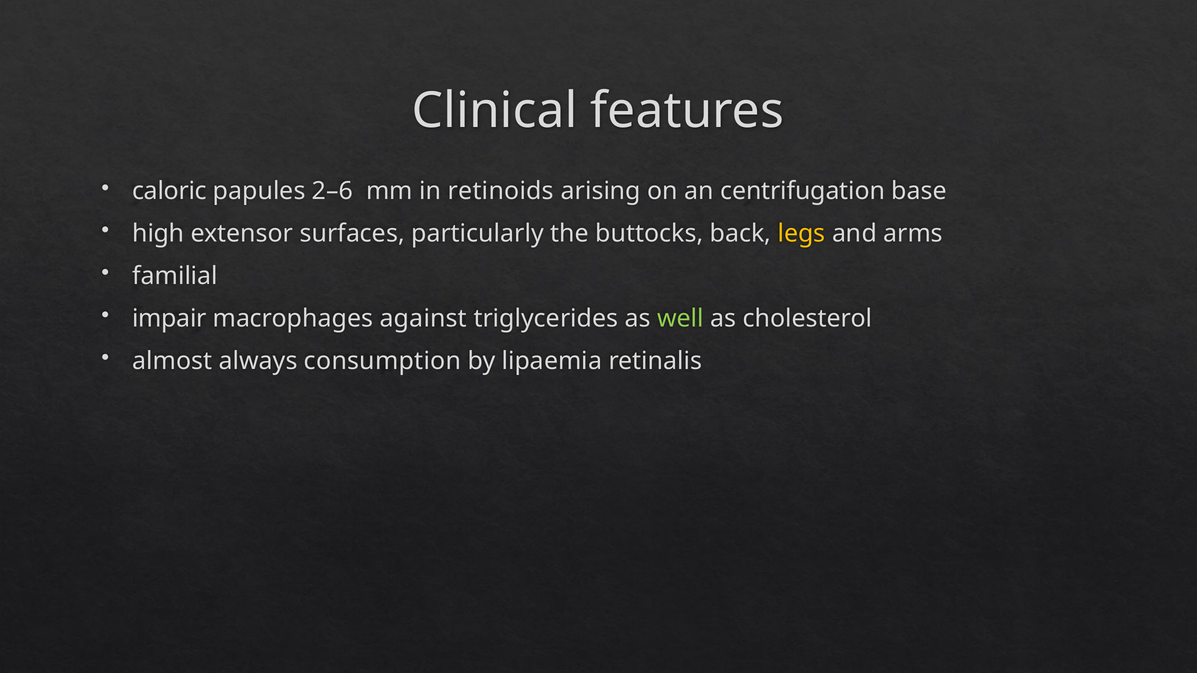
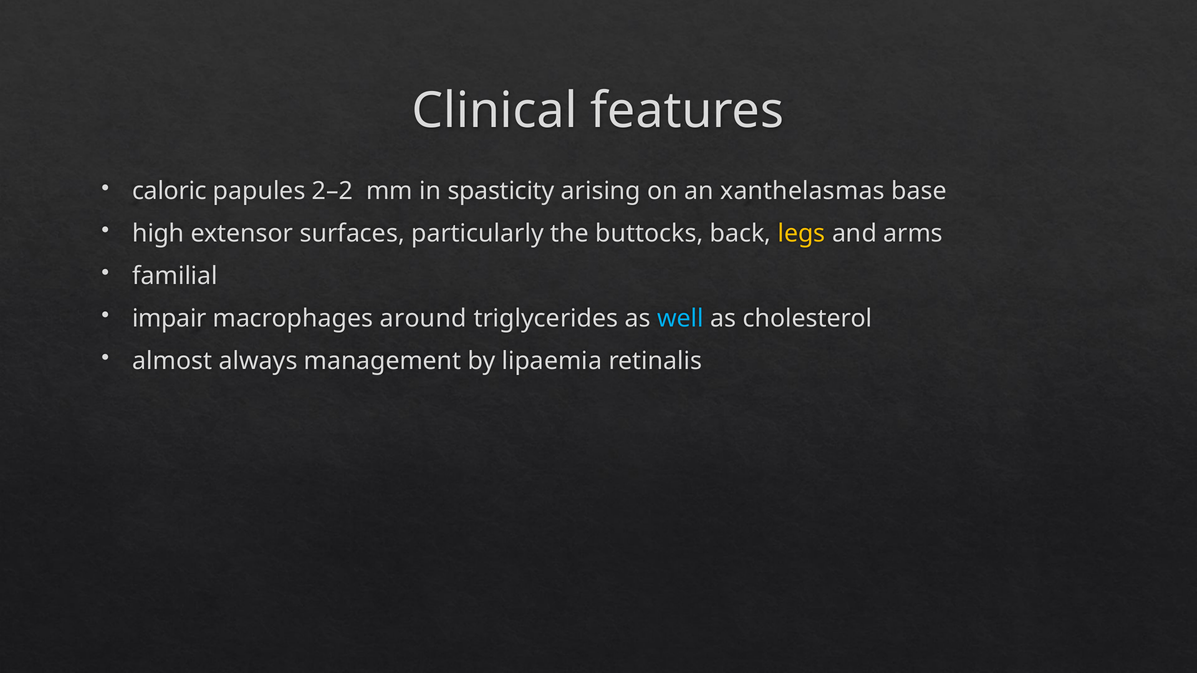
2–6: 2–6 -> 2–2 (332, 191)
retinoids: retinoids -> spasticity (501, 191)
centrifugation: centrifugation -> xanthelasmas (802, 191)
against: against -> around (423, 319)
well colour: light green -> light blue (680, 319)
consumption: consumption -> management (383, 361)
